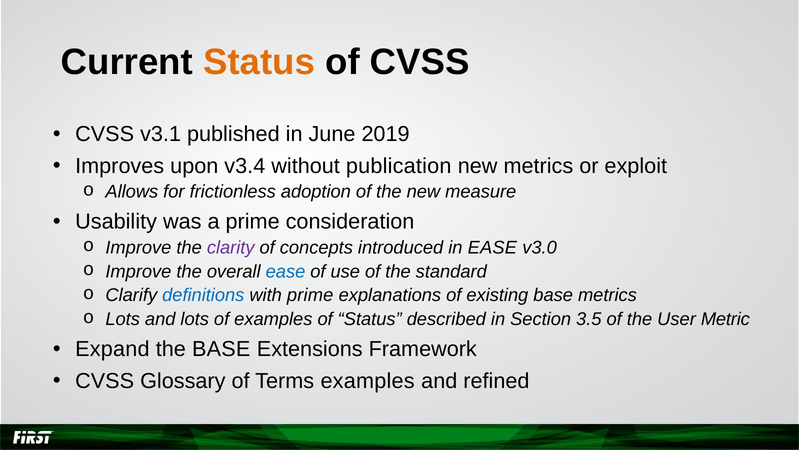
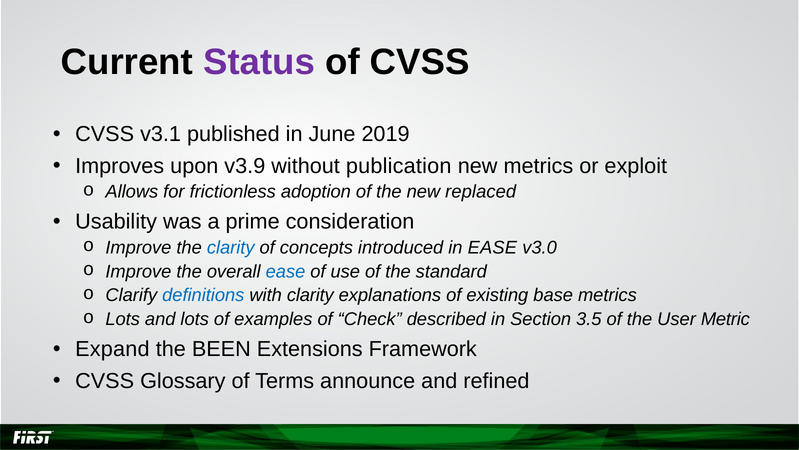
Status colour: orange -> purple (259, 62)
v3.4: v3.4 -> v3.9 (245, 166)
measure: measure -> replaced (481, 192)
clarity colour: purple -> blue (231, 247)
with prime: prime -> clarity (310, 295)
of Status: Status -> Check (370, 319)
the BASE: BASE -> BEEN (221, 349)
Terms examples: examples -> announce (368, 381)
